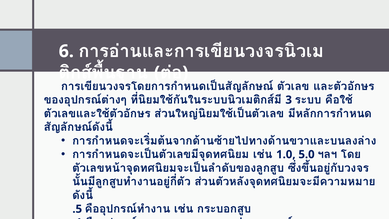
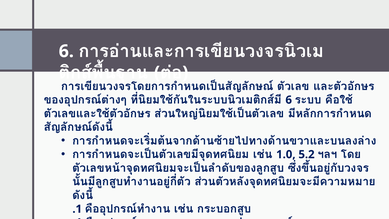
3: 3 -> 6 (289, 100)
5.0: 5.0 -> 5.2 (307, 154)
.5: .5 -> .1 (77, 209)
